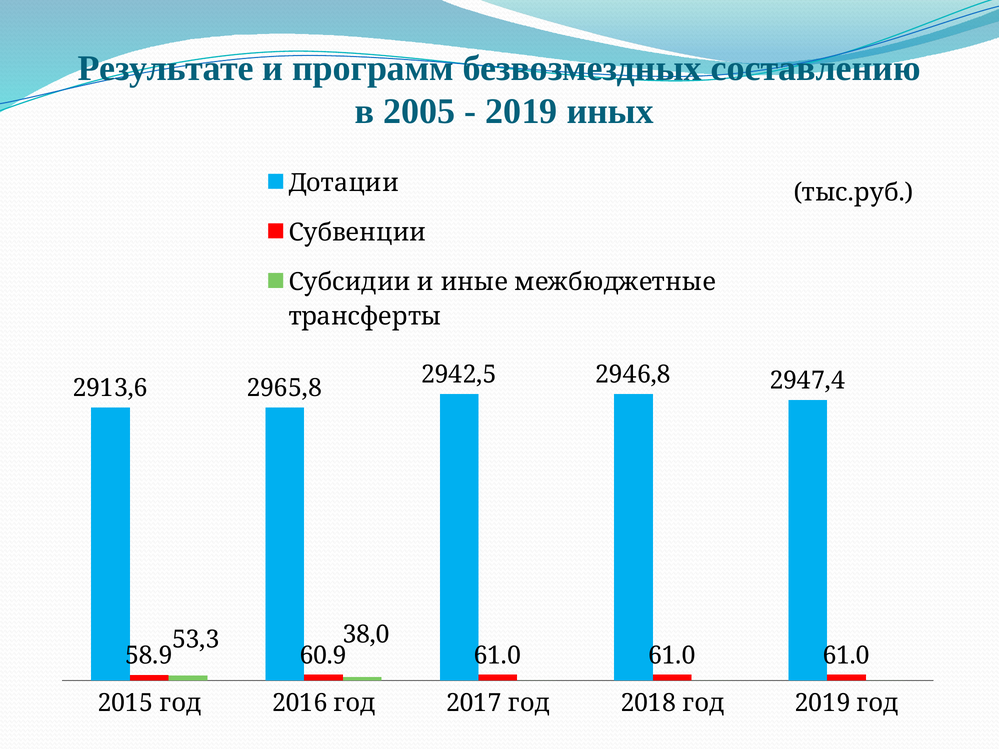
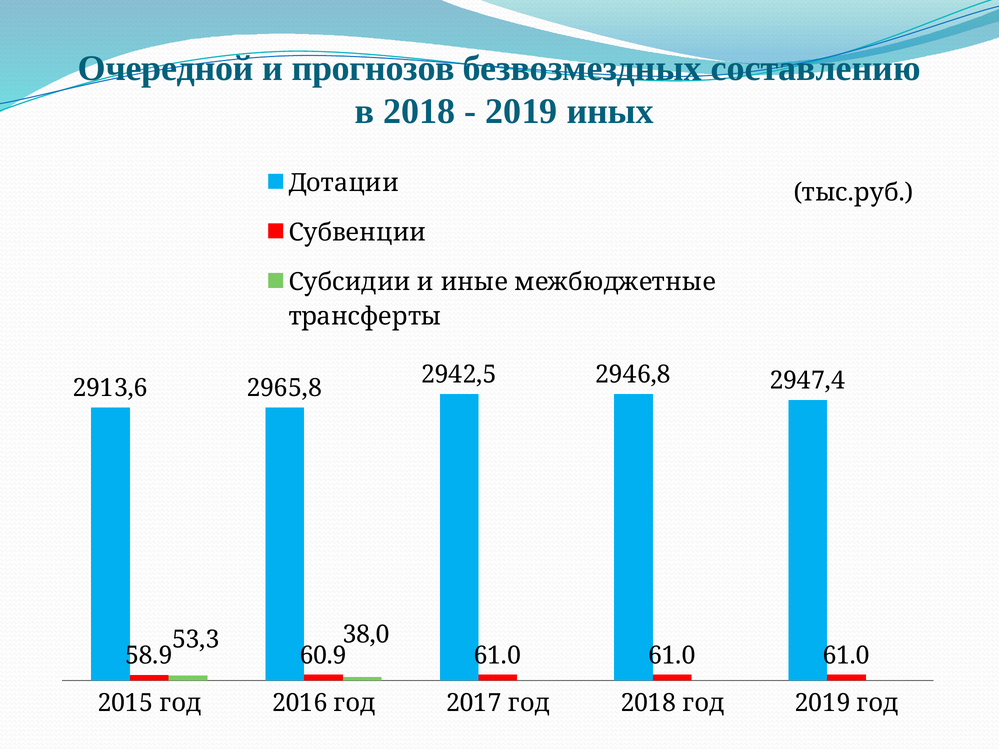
Результате: Результате -> Очередной (166, 68)
программ: программ -> прогнозов (373, 68)
в 2005: 2005 -> 2018 (419, 112)
